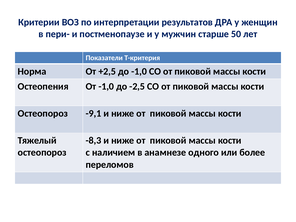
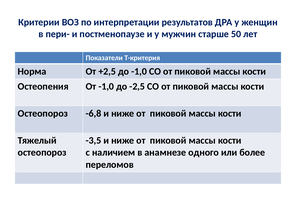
-9,1: -9,1 -> -6,8 (93, 113)
-8,3: -8,3 -> -3,5 (93, 141)
